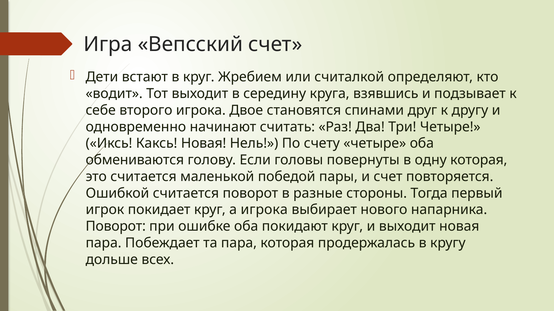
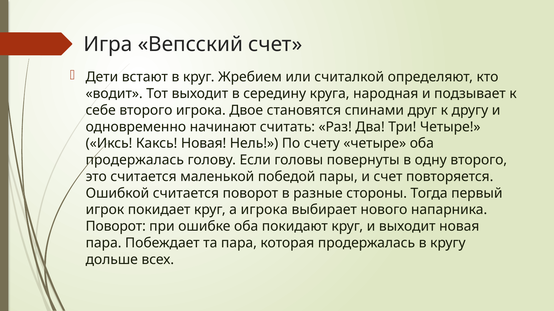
взявшись: взявшись -> народная (386, 94)
обмениваются: обмениваются -> продержалась (135, 160)
одну которая: которая -> второго (479, 160)
